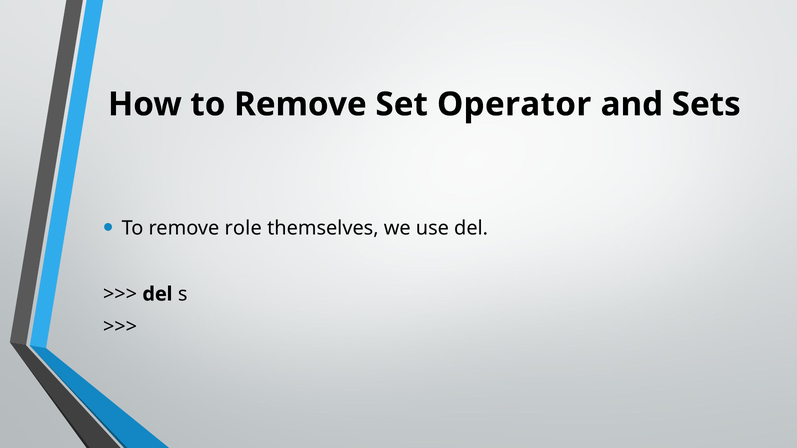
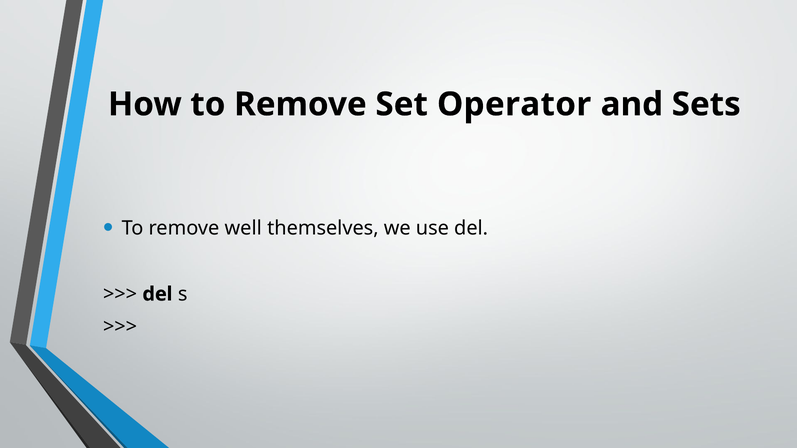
role: role -> well (243, 229)
